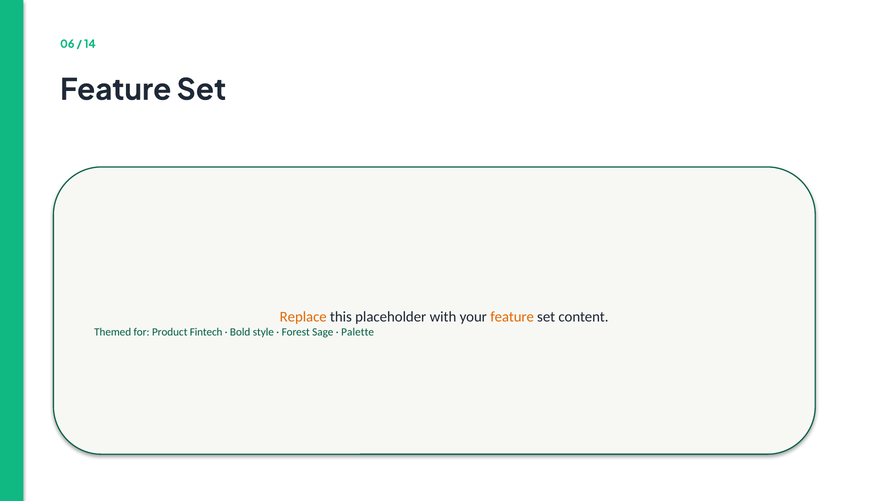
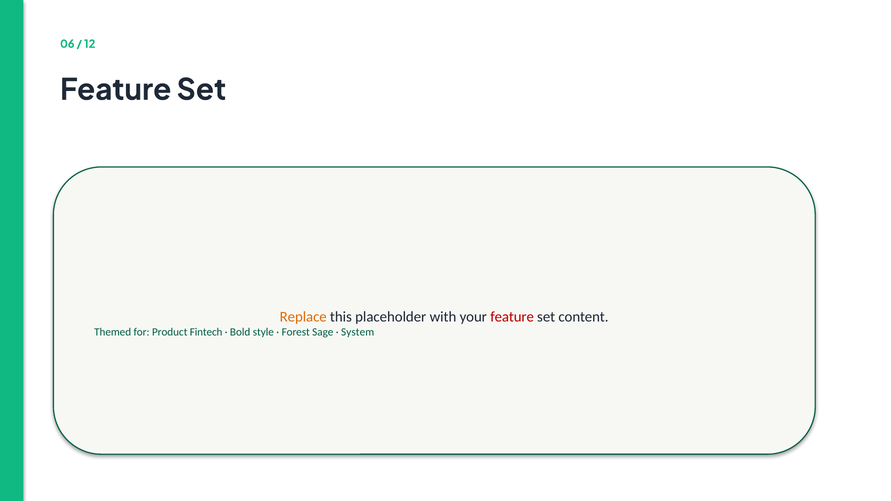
14: 14 -> 12 (90, 44)
feature colour: orange -> red (512, 317)
Palette: Palette -> System (358, 332)
